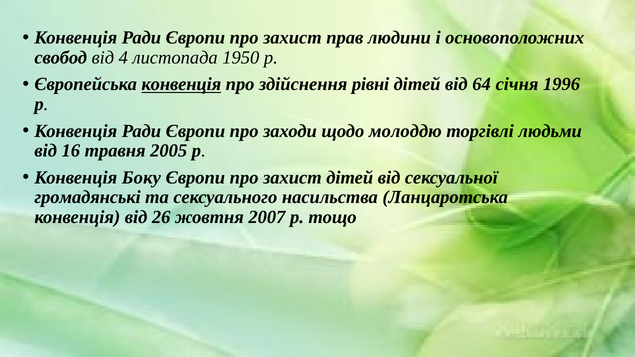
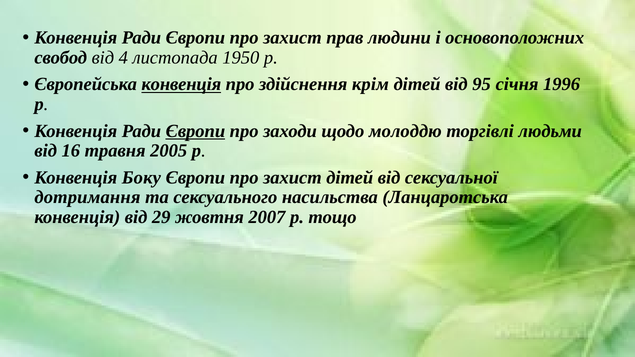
рівні: рівні -> крім (370, 84)
64: 64 -> 95 (482, 84)
Європи underline: none -> present (195, 131)
громадянські: громадянські -> дотримання (87, 197)
26: 26 -> 29 (161, 217)
